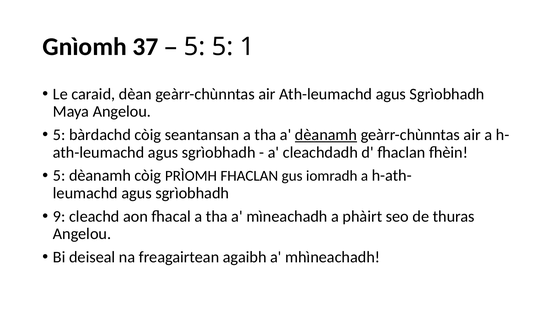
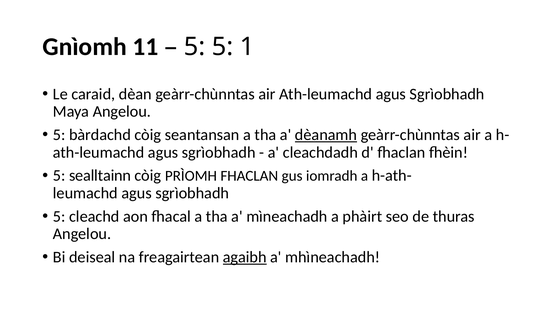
37: 37 -> 11 (145, 47)
5 dèanamh: dèanamh -> sealltainn (100, 176)
9: 9 -> 5 (59, 217)
agaibh underline: none -> present (245, 257)
